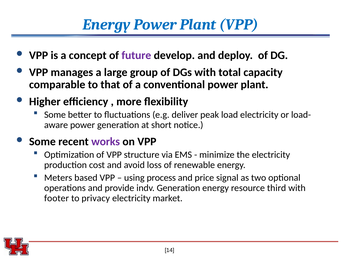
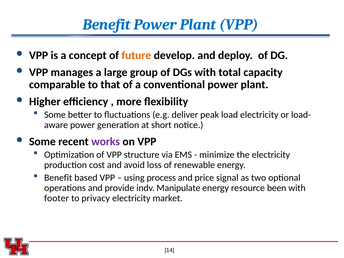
Energy: Energy -> Benefit (106, 24)
future colour: purple -> orange (136, 55)
Meters: Meters -> Benefit (58, 178)
indv Generation: Generation -> Manipulate (178, 188)
third: third -> been (277, 188)
